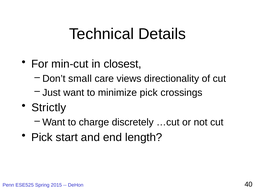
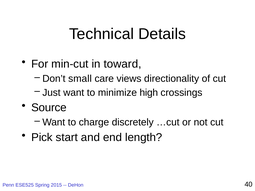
closest: closest -> toward (122, 64)
minimize pick: pick -> high (149, 93)
Strictly: Strictly -> Source (49, 108)
